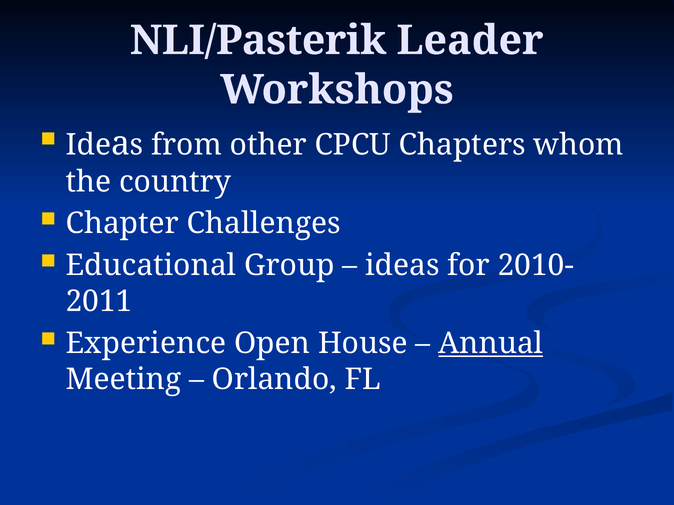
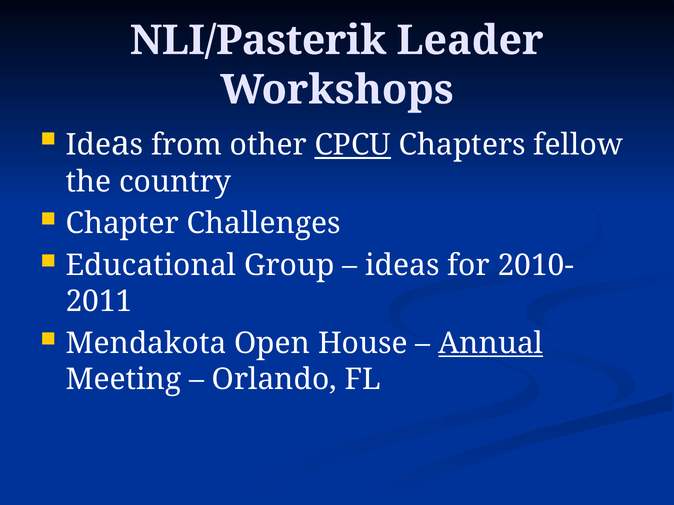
CPCU underline: none -> present (353, 145)
whom: whom -> fellow (578, 145)
Experience: Experience -> Mendakota (146, 344)
